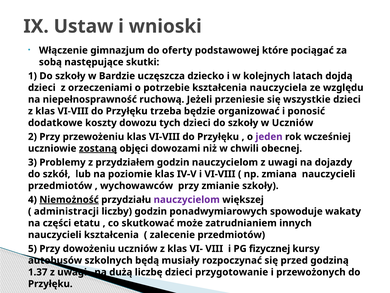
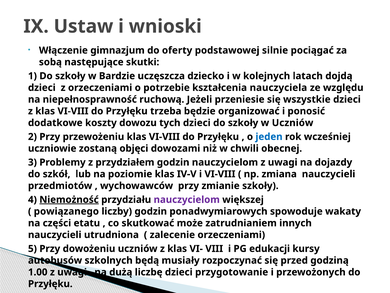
które: które -> silnie (275, 50)
jeden colour: purple -> blue (269, 137)
zostaną underline: present -> none (98, 148)
administracji: administracji -> powiązanego (66, 211)
nauczycieli kształcenia: kształcenia -> utrudniona (111, 234)
zalecenie przedmiotów: przedmiotów -> orzeczeniami (231, 234)
fizycznej: fizycznej -> edukacji (270, 248)
1.37: 1.37 -> 1.00 (38, 272)
